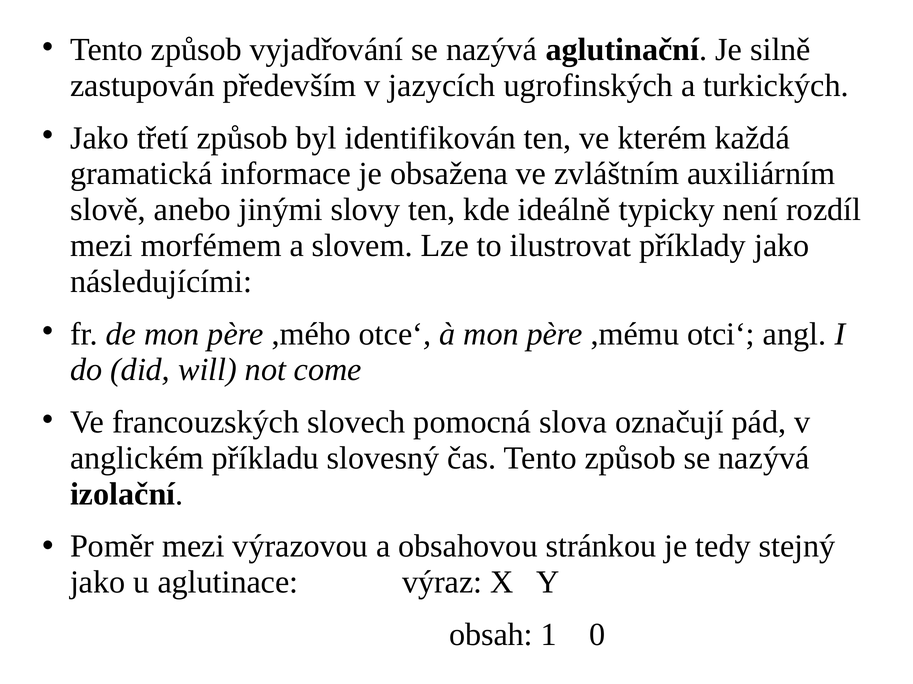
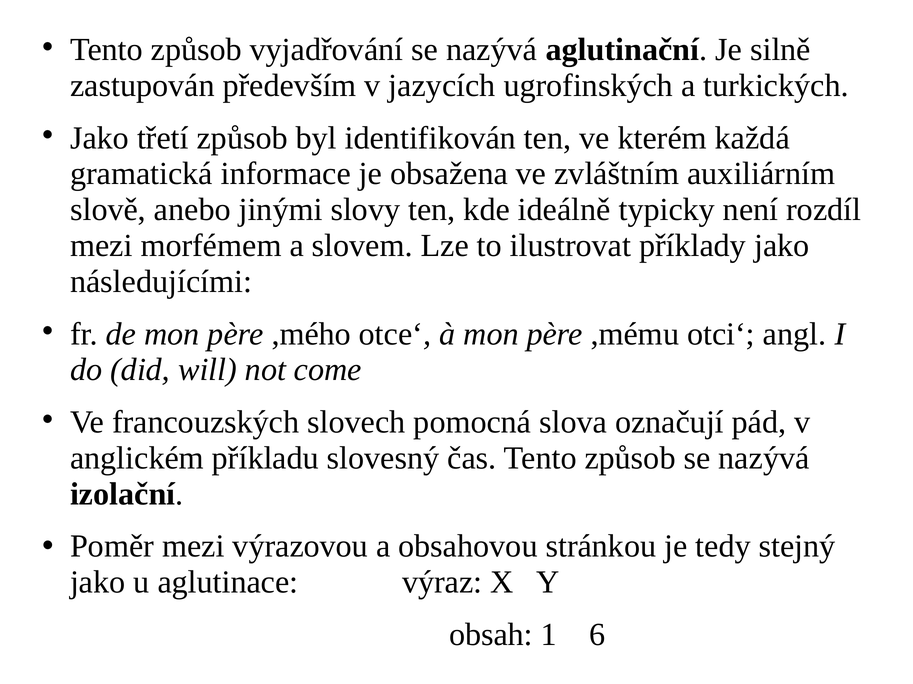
0: 0 -> 6 (597, 635)
